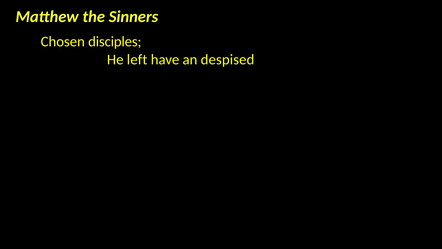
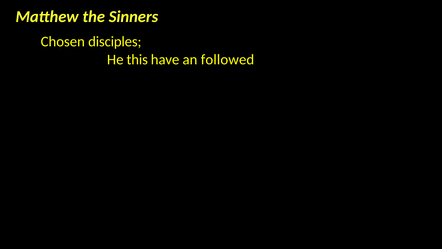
left: left -> this (137, 59)
despised: despised -> followed (228, 59)
